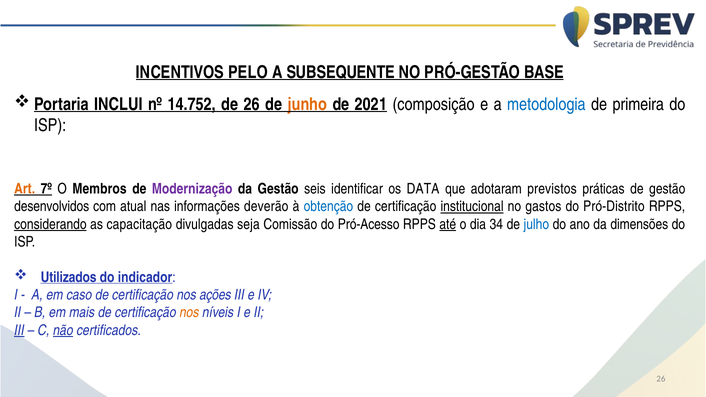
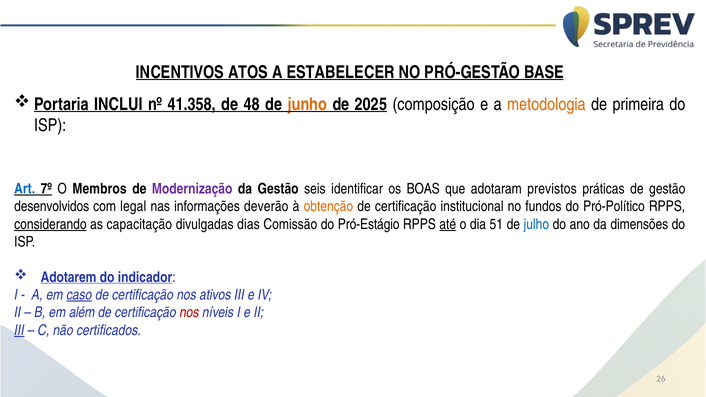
PELO: PELO -> ATOS (248, 72)
SUBSEQUENTE: SUBSEQUENTE -> ESTABELECER (341, 72)
14.752: 14.752 -> 41.358 (192, 104)
de 26: 26 -> 48 (252, 104)
2021: 2021 -> 2025 (371, 104)
metodologia colour: blue -> orange (546, 104)
Art colour: orange -> blue (25, 189)
DATA: DATA -> BOAS (423, 189)
atual: atual -> legal (133, 207)
obtenção colour: blue -> orange (328, 207)
institucional underline: present -> none (472, 207)
gastos: gastos -> fundos (543, 207)
Pró-Distrito: Pró-Distrito -> Pró-Político (614, 207)
seja: seja -> dias (248, 224)
Pró-Acesso: Pró-Acesso -> Pró-Estágio (369, 224)
34: 34 -> 51 (496, 224)
Utilizados: Utilizados -> Adotarem (69, 277)
caso underline: none -> present (79, 295)
ações: ações -> ativos (215, 295)
mais: mais -> além (82, 313)
nos colour: orange -> red (189, 313)
não underline: present -> none (63, 330)
